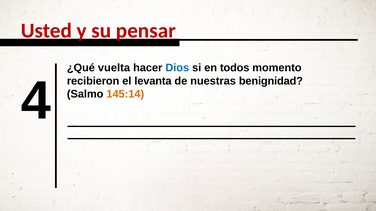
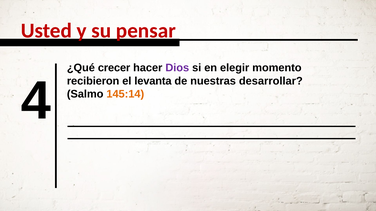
vuelta: vuelta -> crecer (114, 68)
Dios colour: blue -> purple (177, 68)
todos: todos -> elegir (235, 68)
benignidad: benignidad -> desarrollar (271, 81)
